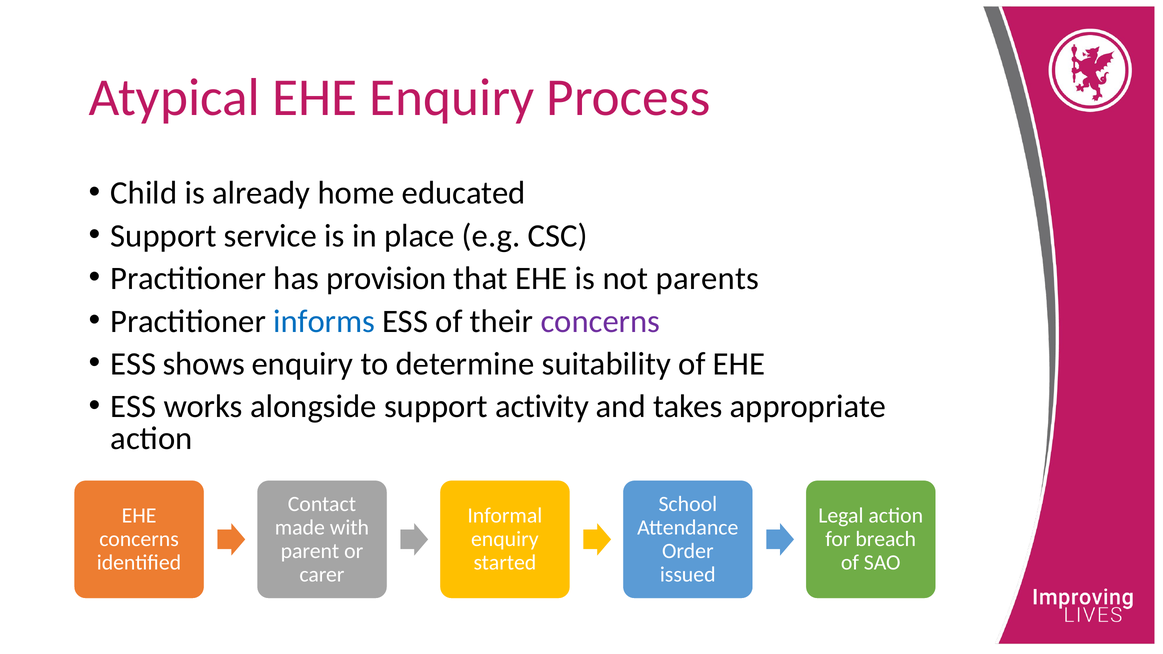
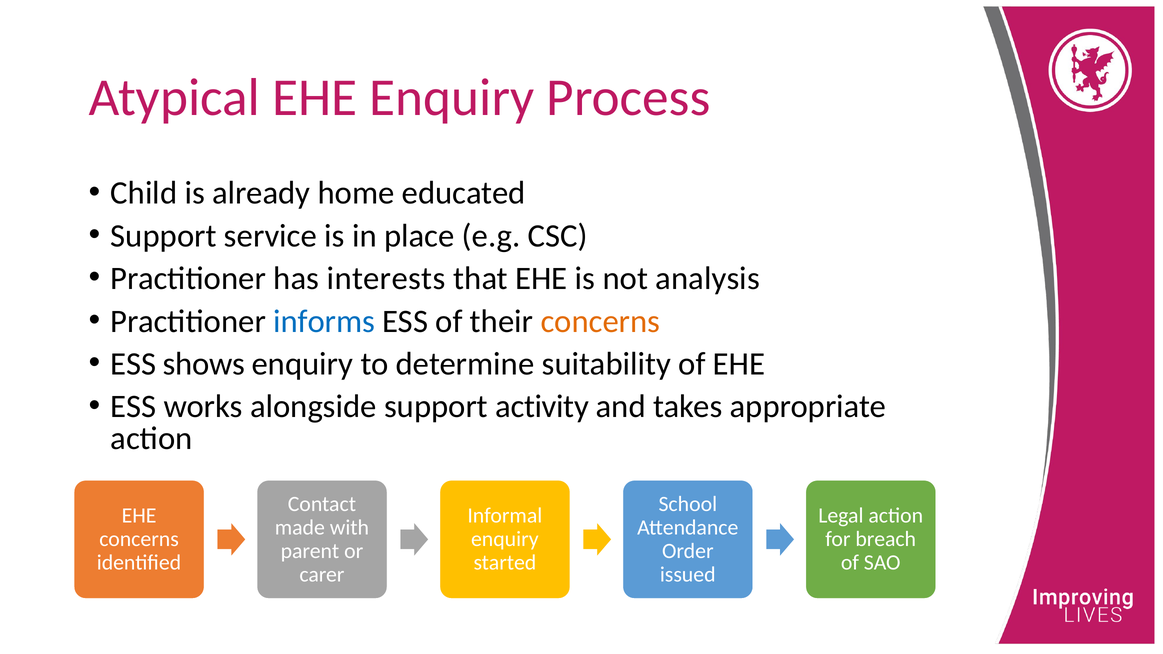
provision: provision -> interests (386, 279)
parents: parents -> analysis (708, 279)
concerns colour: purple -> orange (600, 321)
